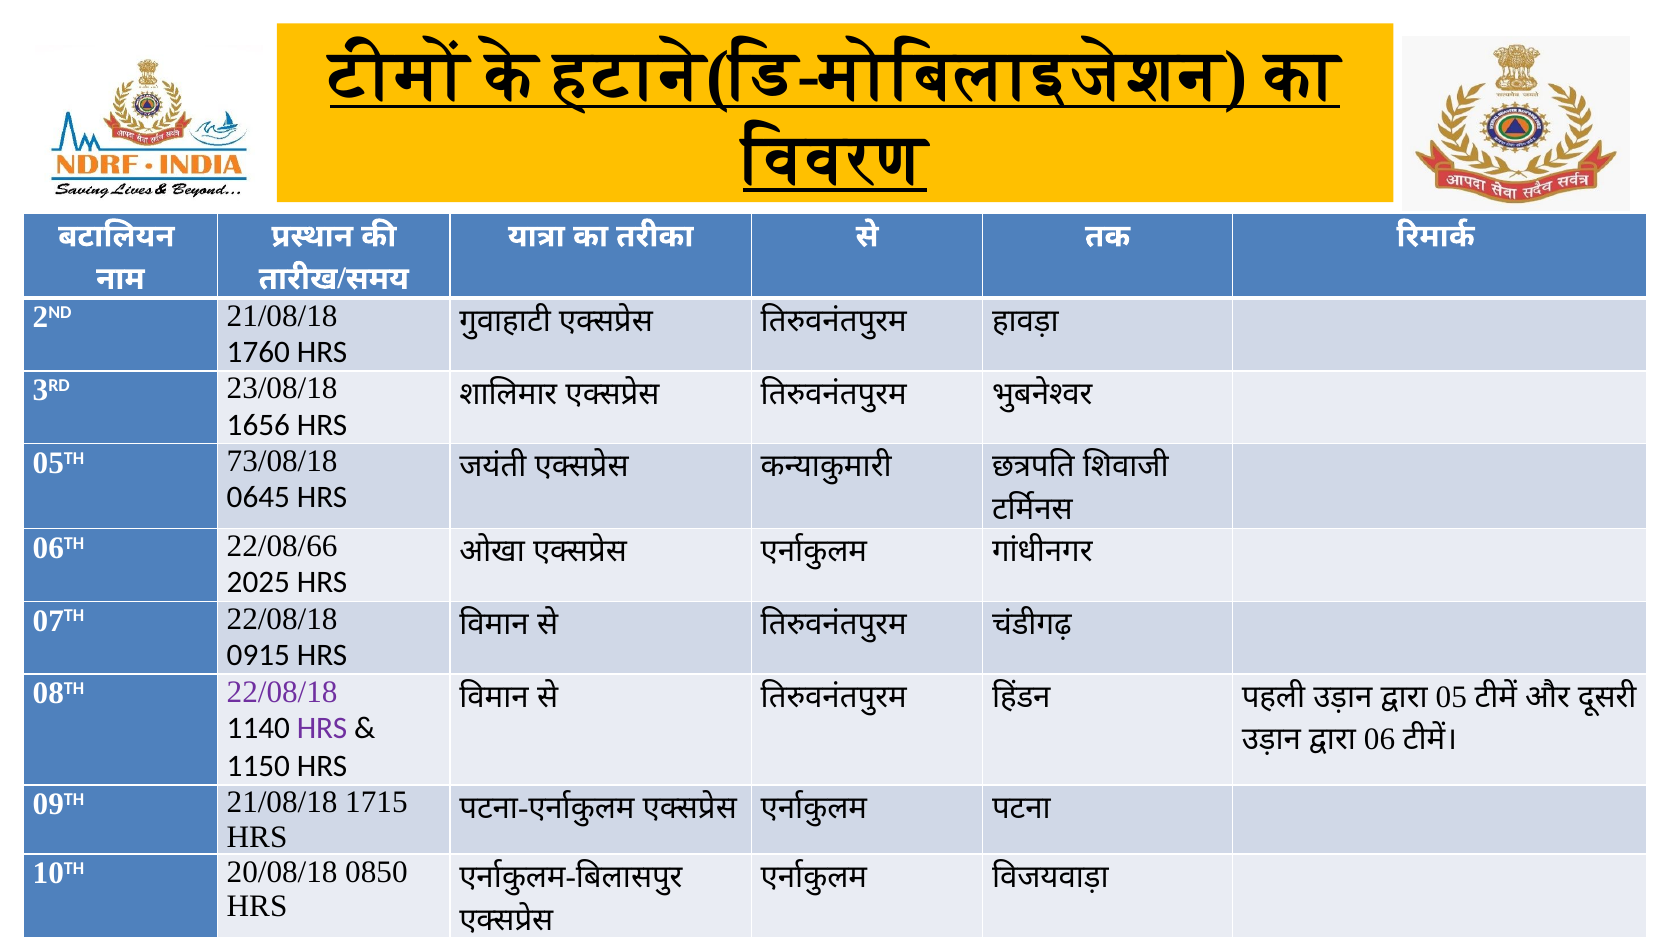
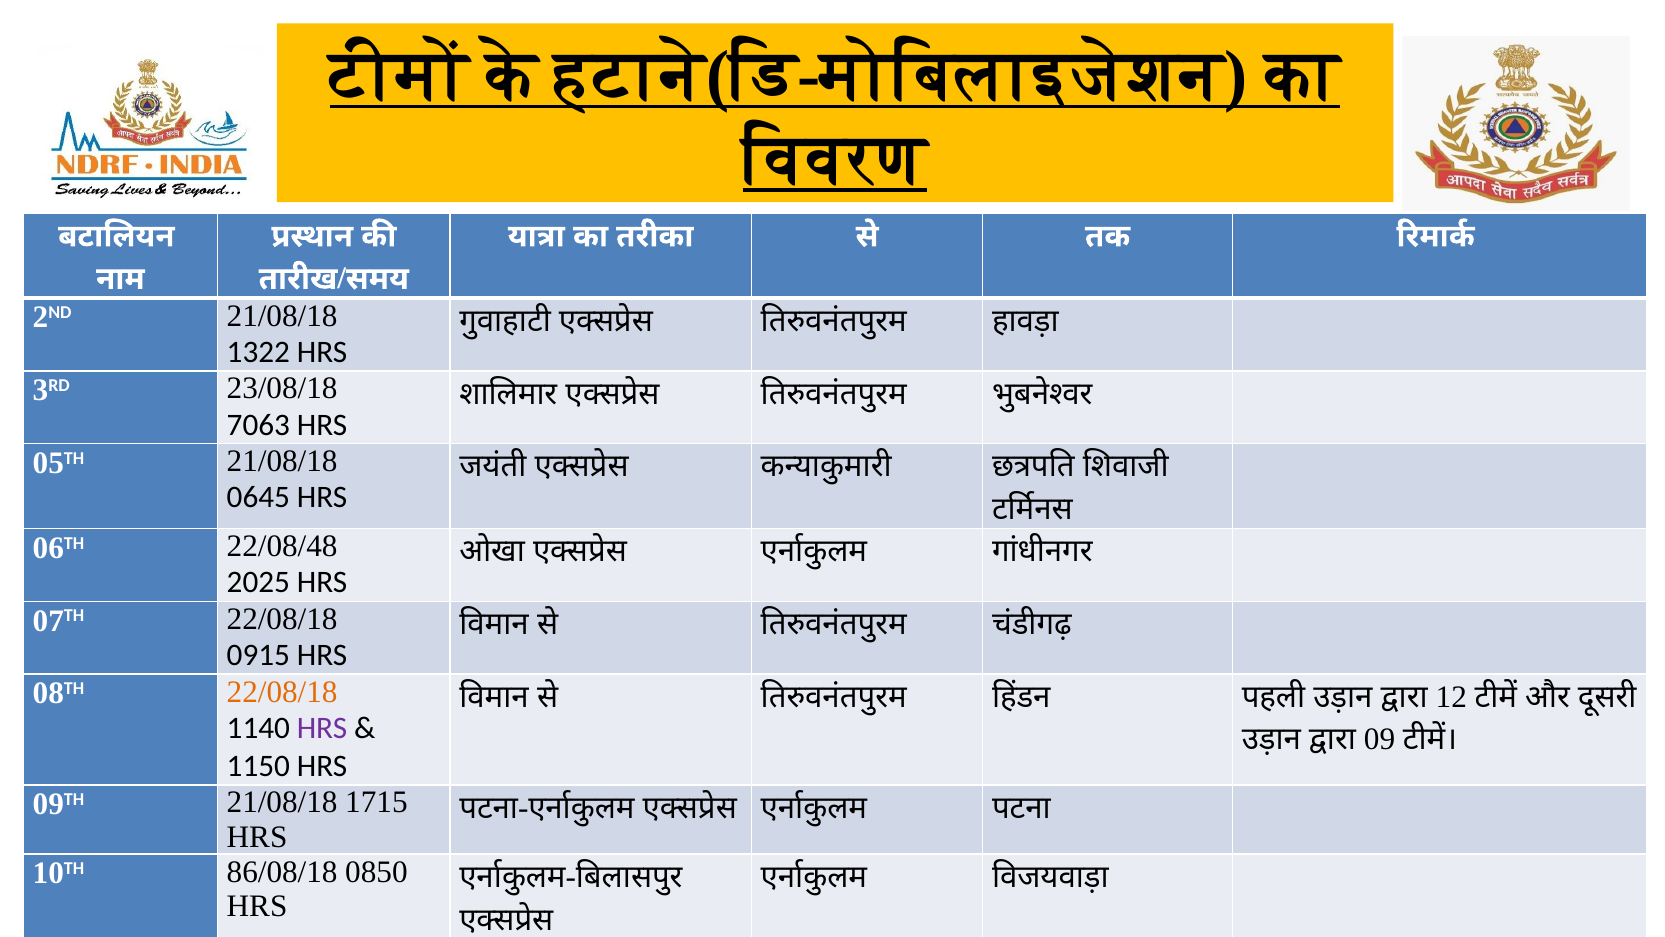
1760: 1760 -> 1322 (258, 352)
1656: 1656 -> 7063 (258, 425)
05TH 73/08/18: 73/08/18 -> 21/08/18 (282, 461)
22/08/66: 22/08/66 -> 22/08/48 (282, 546)
22/08/18 colour: purple -> orange (282, 691)
05: 05 -> 12 (1451, 697)
06: 06 -> 09 (1380, 739)
20/08/18: 20/08/18 -> 86/08/18 (282, 871)
